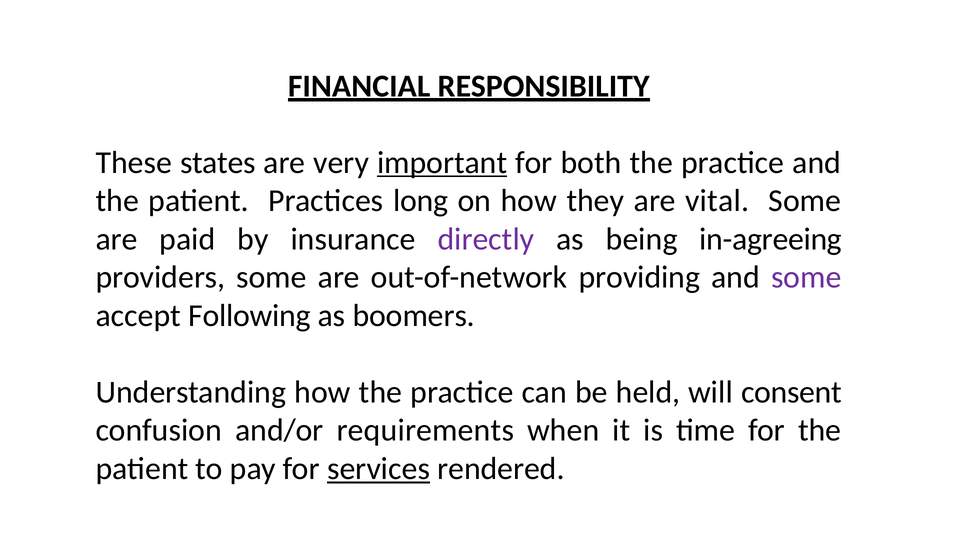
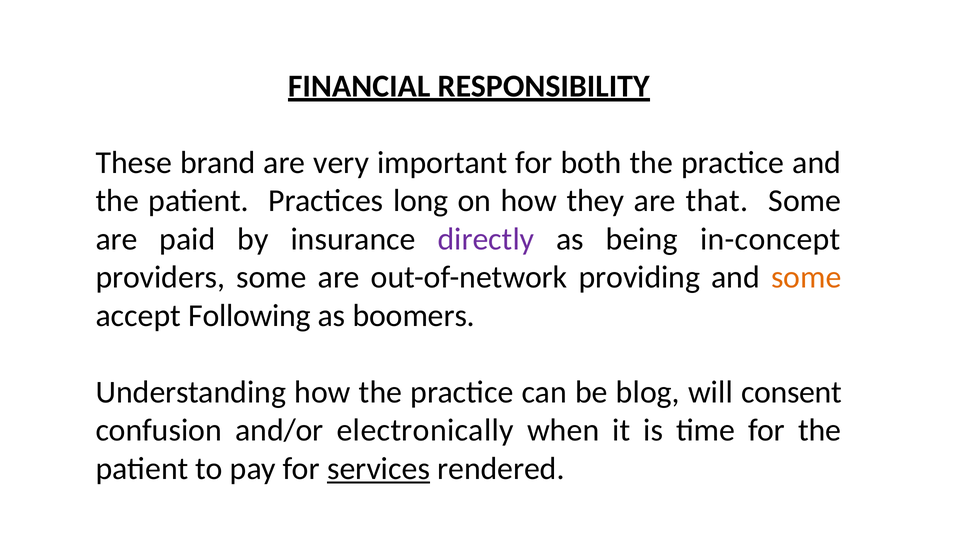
states: states -> brand (218, 162)
important underline: present -> none (442, 162)
vital: vital -> that (717, 201)
in-agreeing: in-agreeing -> in-concept (770, 239)
some colour: purple -> orange (806, 277)
held: held -> blog (648, 392)
requirements: requirements -> electronically (425, 430)
